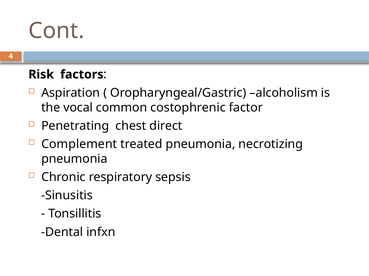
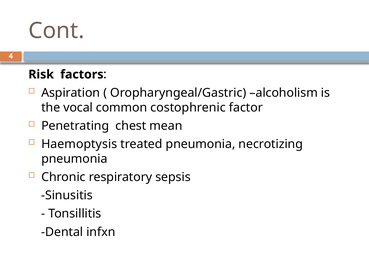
direct: direct -> mean (166, 126)
Complement: Complement -> Haemoptysis (79, 144)
